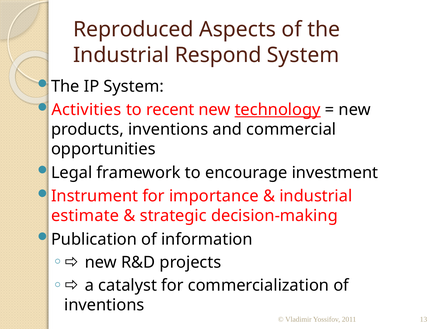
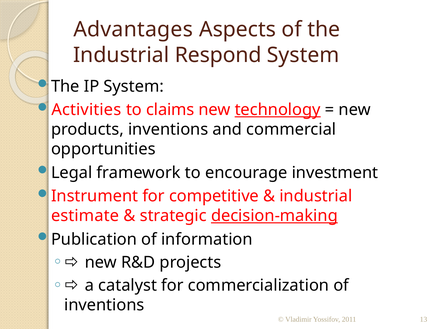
Reproduced: Reproduced -> Advantages (133, 30)
recent: recent -> claims (170, 110)
importance: importance -> competitive (214, 196)
decision-making underline: none -> present (274, 215)
